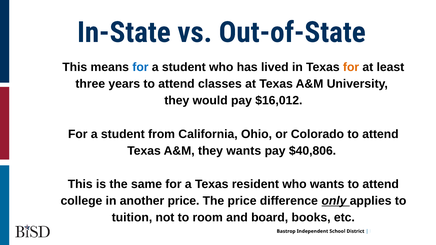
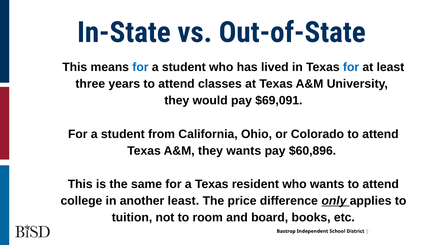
for colour: orange -> blue (351, 67)
$16,012: $16,012 -> $69,091 (279, 101)
$40,806: $40,806 -> $60,896 (313, 151)
another price: price -> least (183, 201)
